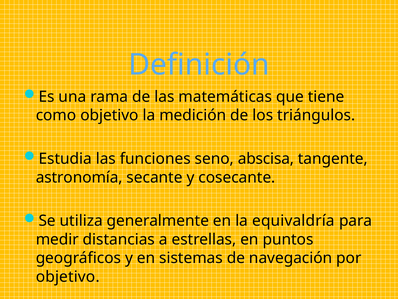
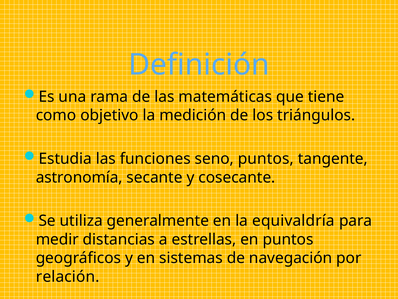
seno abscisa: abscisa -> puntos (266, 159)
objetivo: objetivo -> relación (68, 276)
